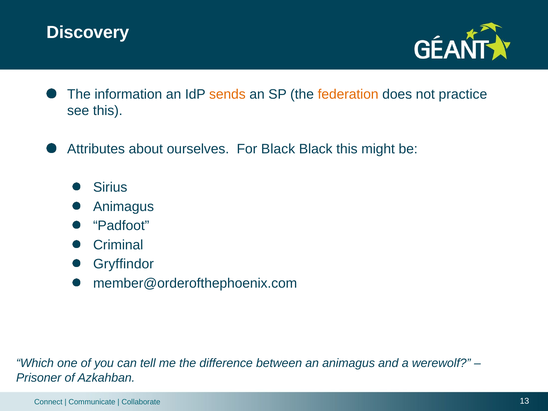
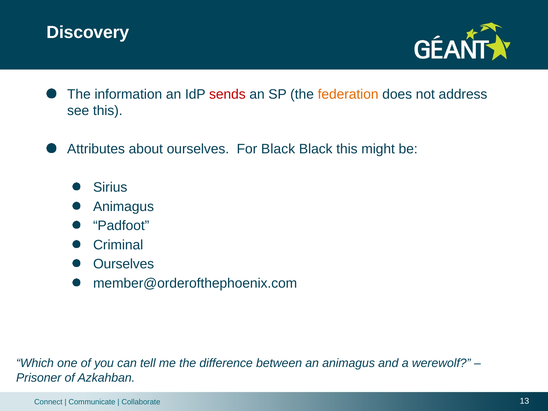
sends colour: orange -> red (227, 94)
practice: practice -> address (463, 94)
Gryffindor: Gryffindor -> Ourselves (124, 264)
